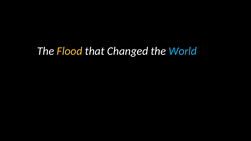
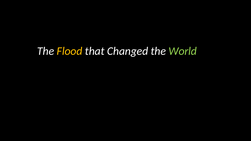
World colour: light blue -> light green (183, 51)
